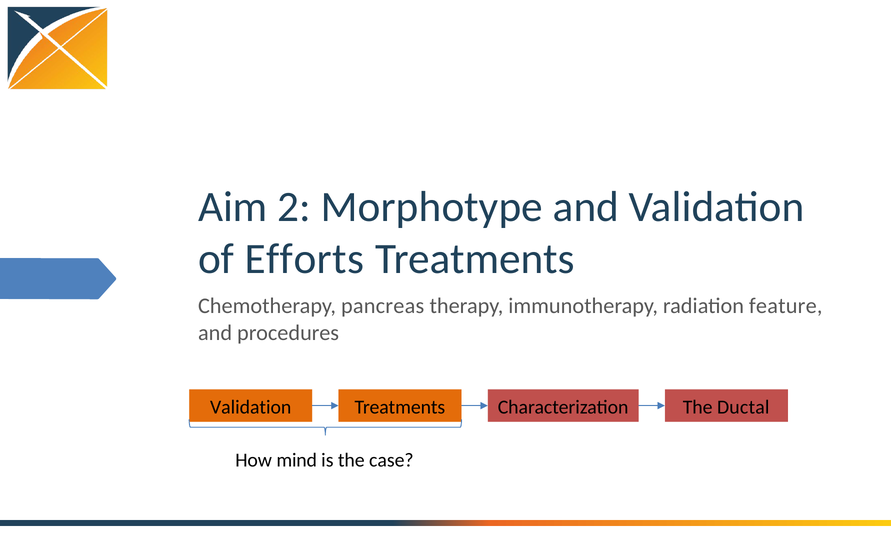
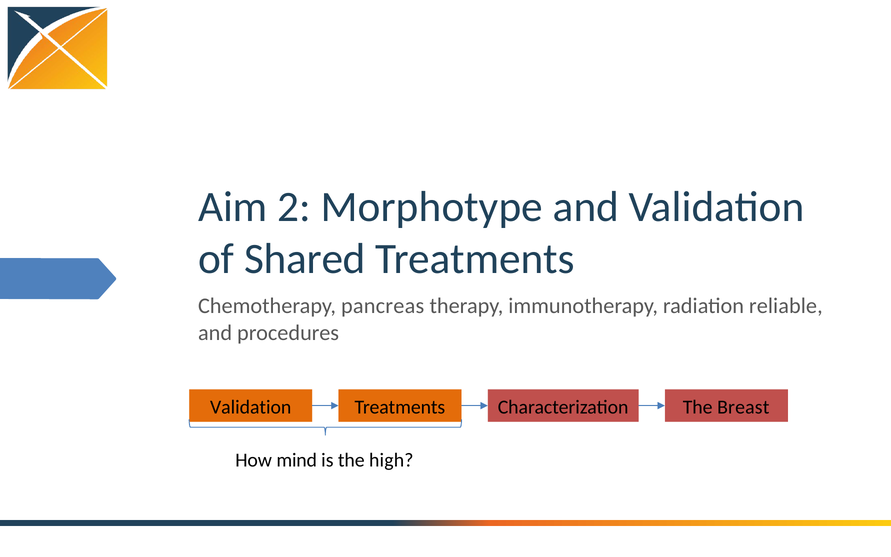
Efforts: Efforts -> Shared (305, 259)
feature: feature -> reliable (786, 306)
Ductal: Ductal -> Breast (743, 407)
case: case -> high (391, 460)
